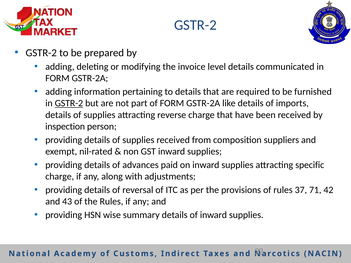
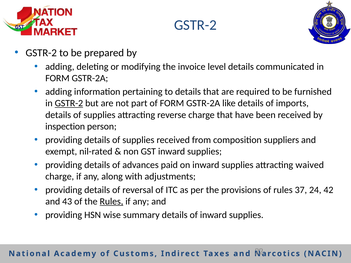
specific: specific -> waived (310, 165)
71: 71 -> 24 (315, 190)
Rules underline: none -> present (111, 202)
